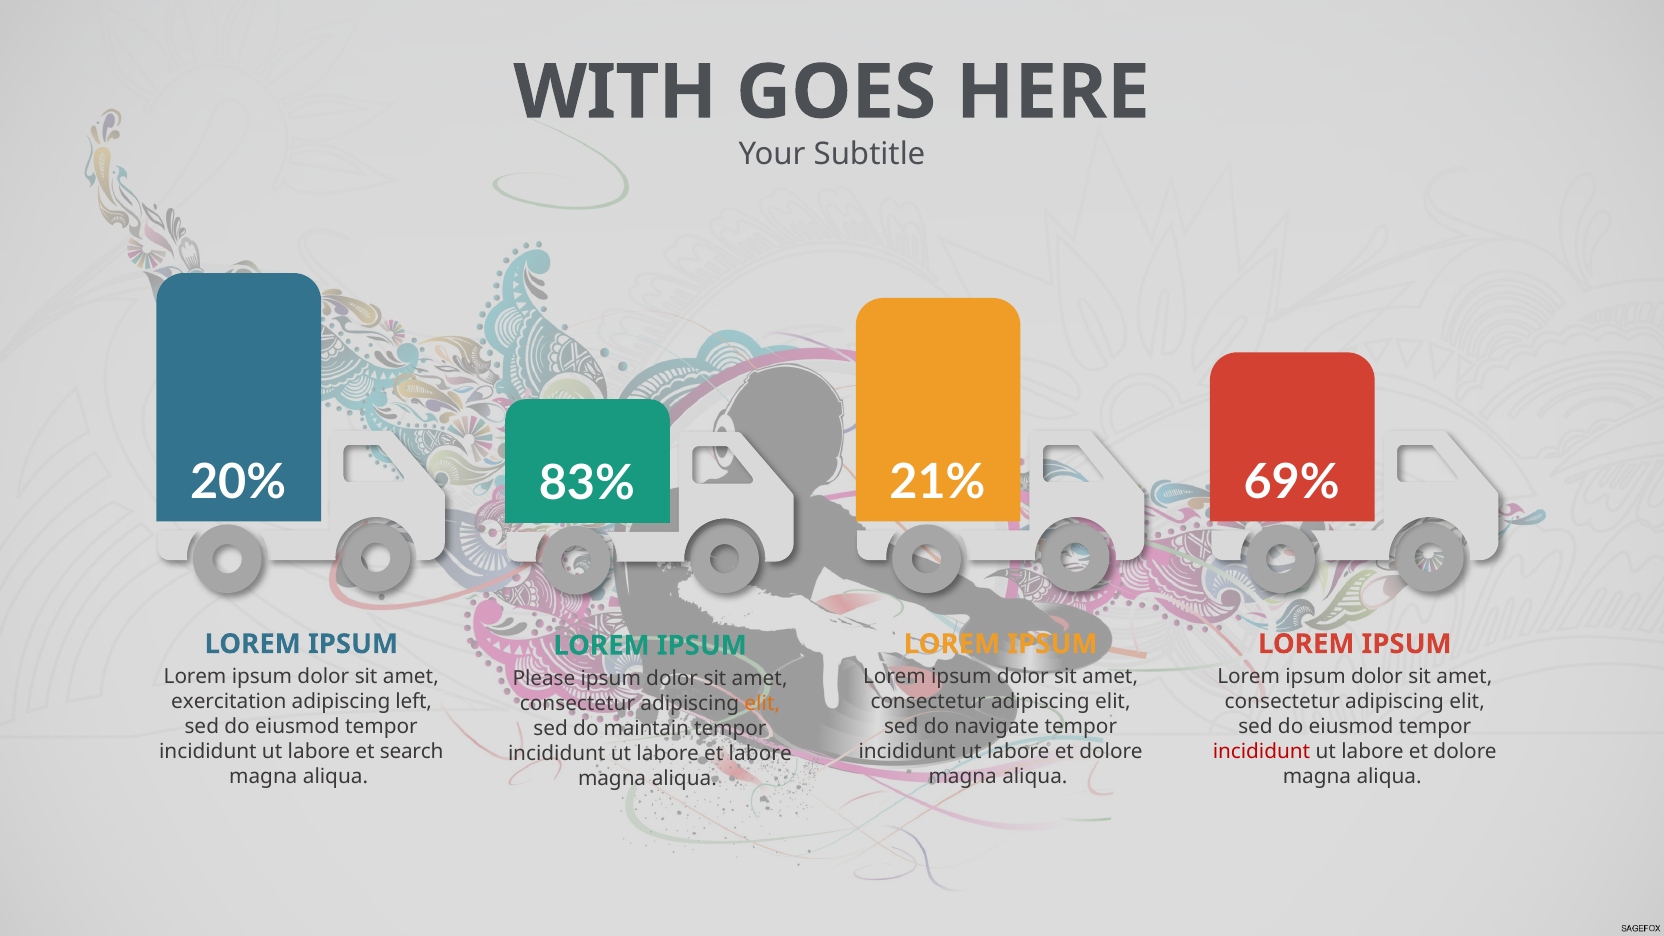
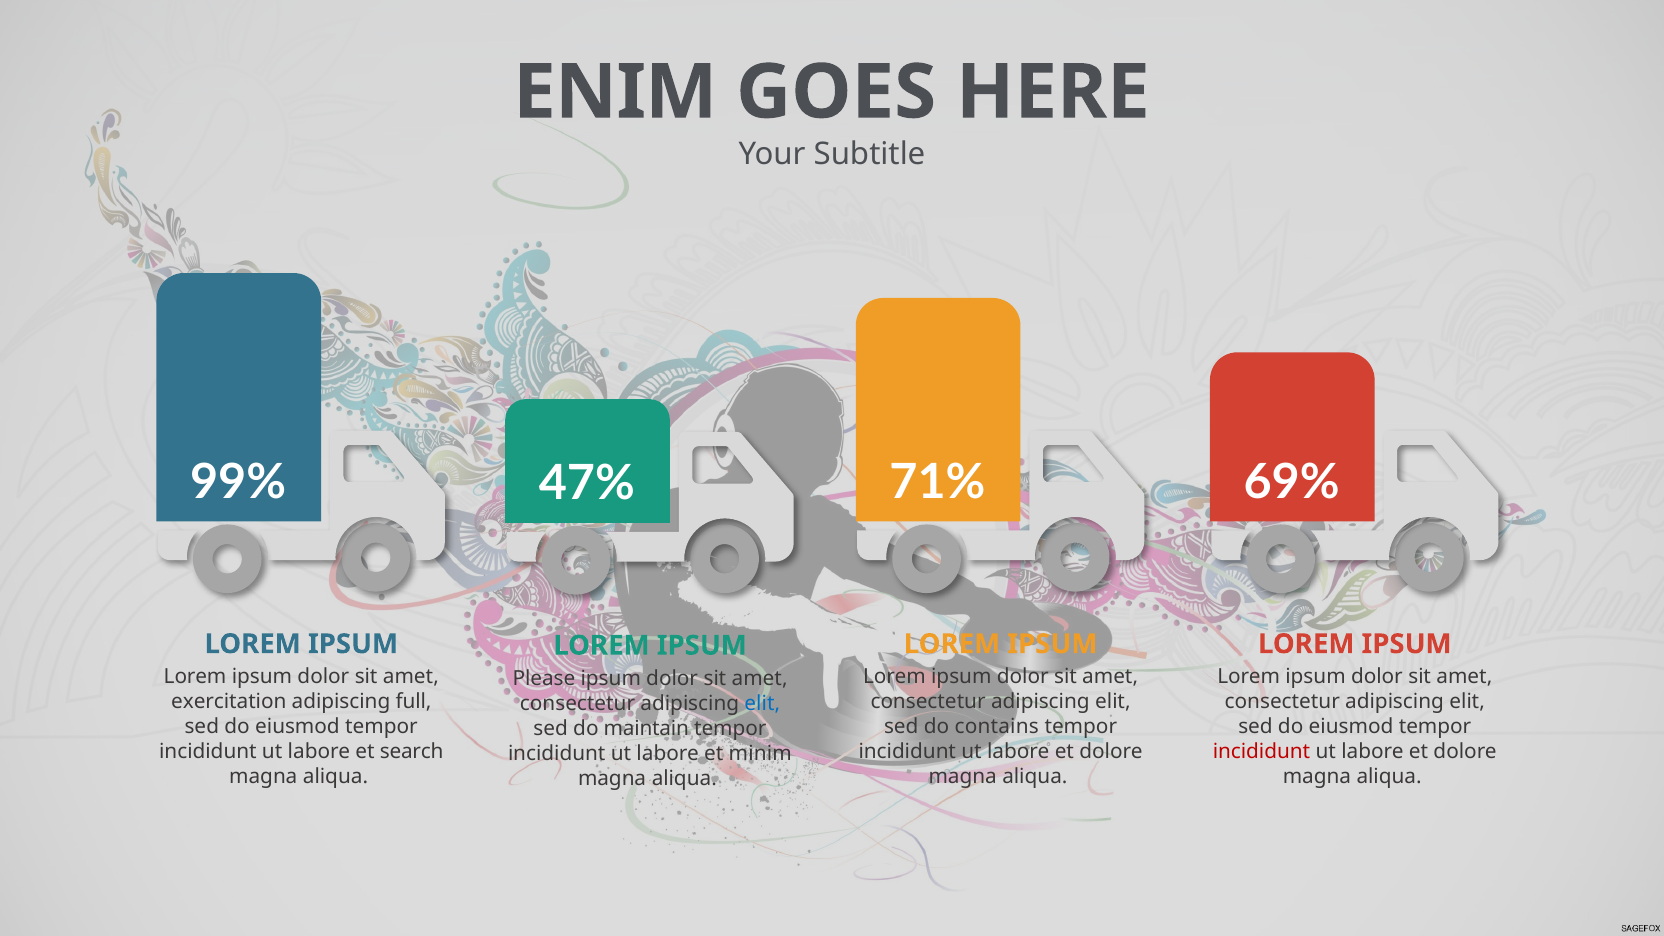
WITH: WITH -> ENIM (615, 92)
20%: 20% -> 99% (238, 482)
21%: 21% -> 71% (937, 482)
83%: 83% -> 47% (587, 484)
left: left -> full (414, 702)
elit colour: orange -> blue (762, 703)
navigate: navigate -> contains (997, 727)
et labore: labore -> minim (760, 753)
